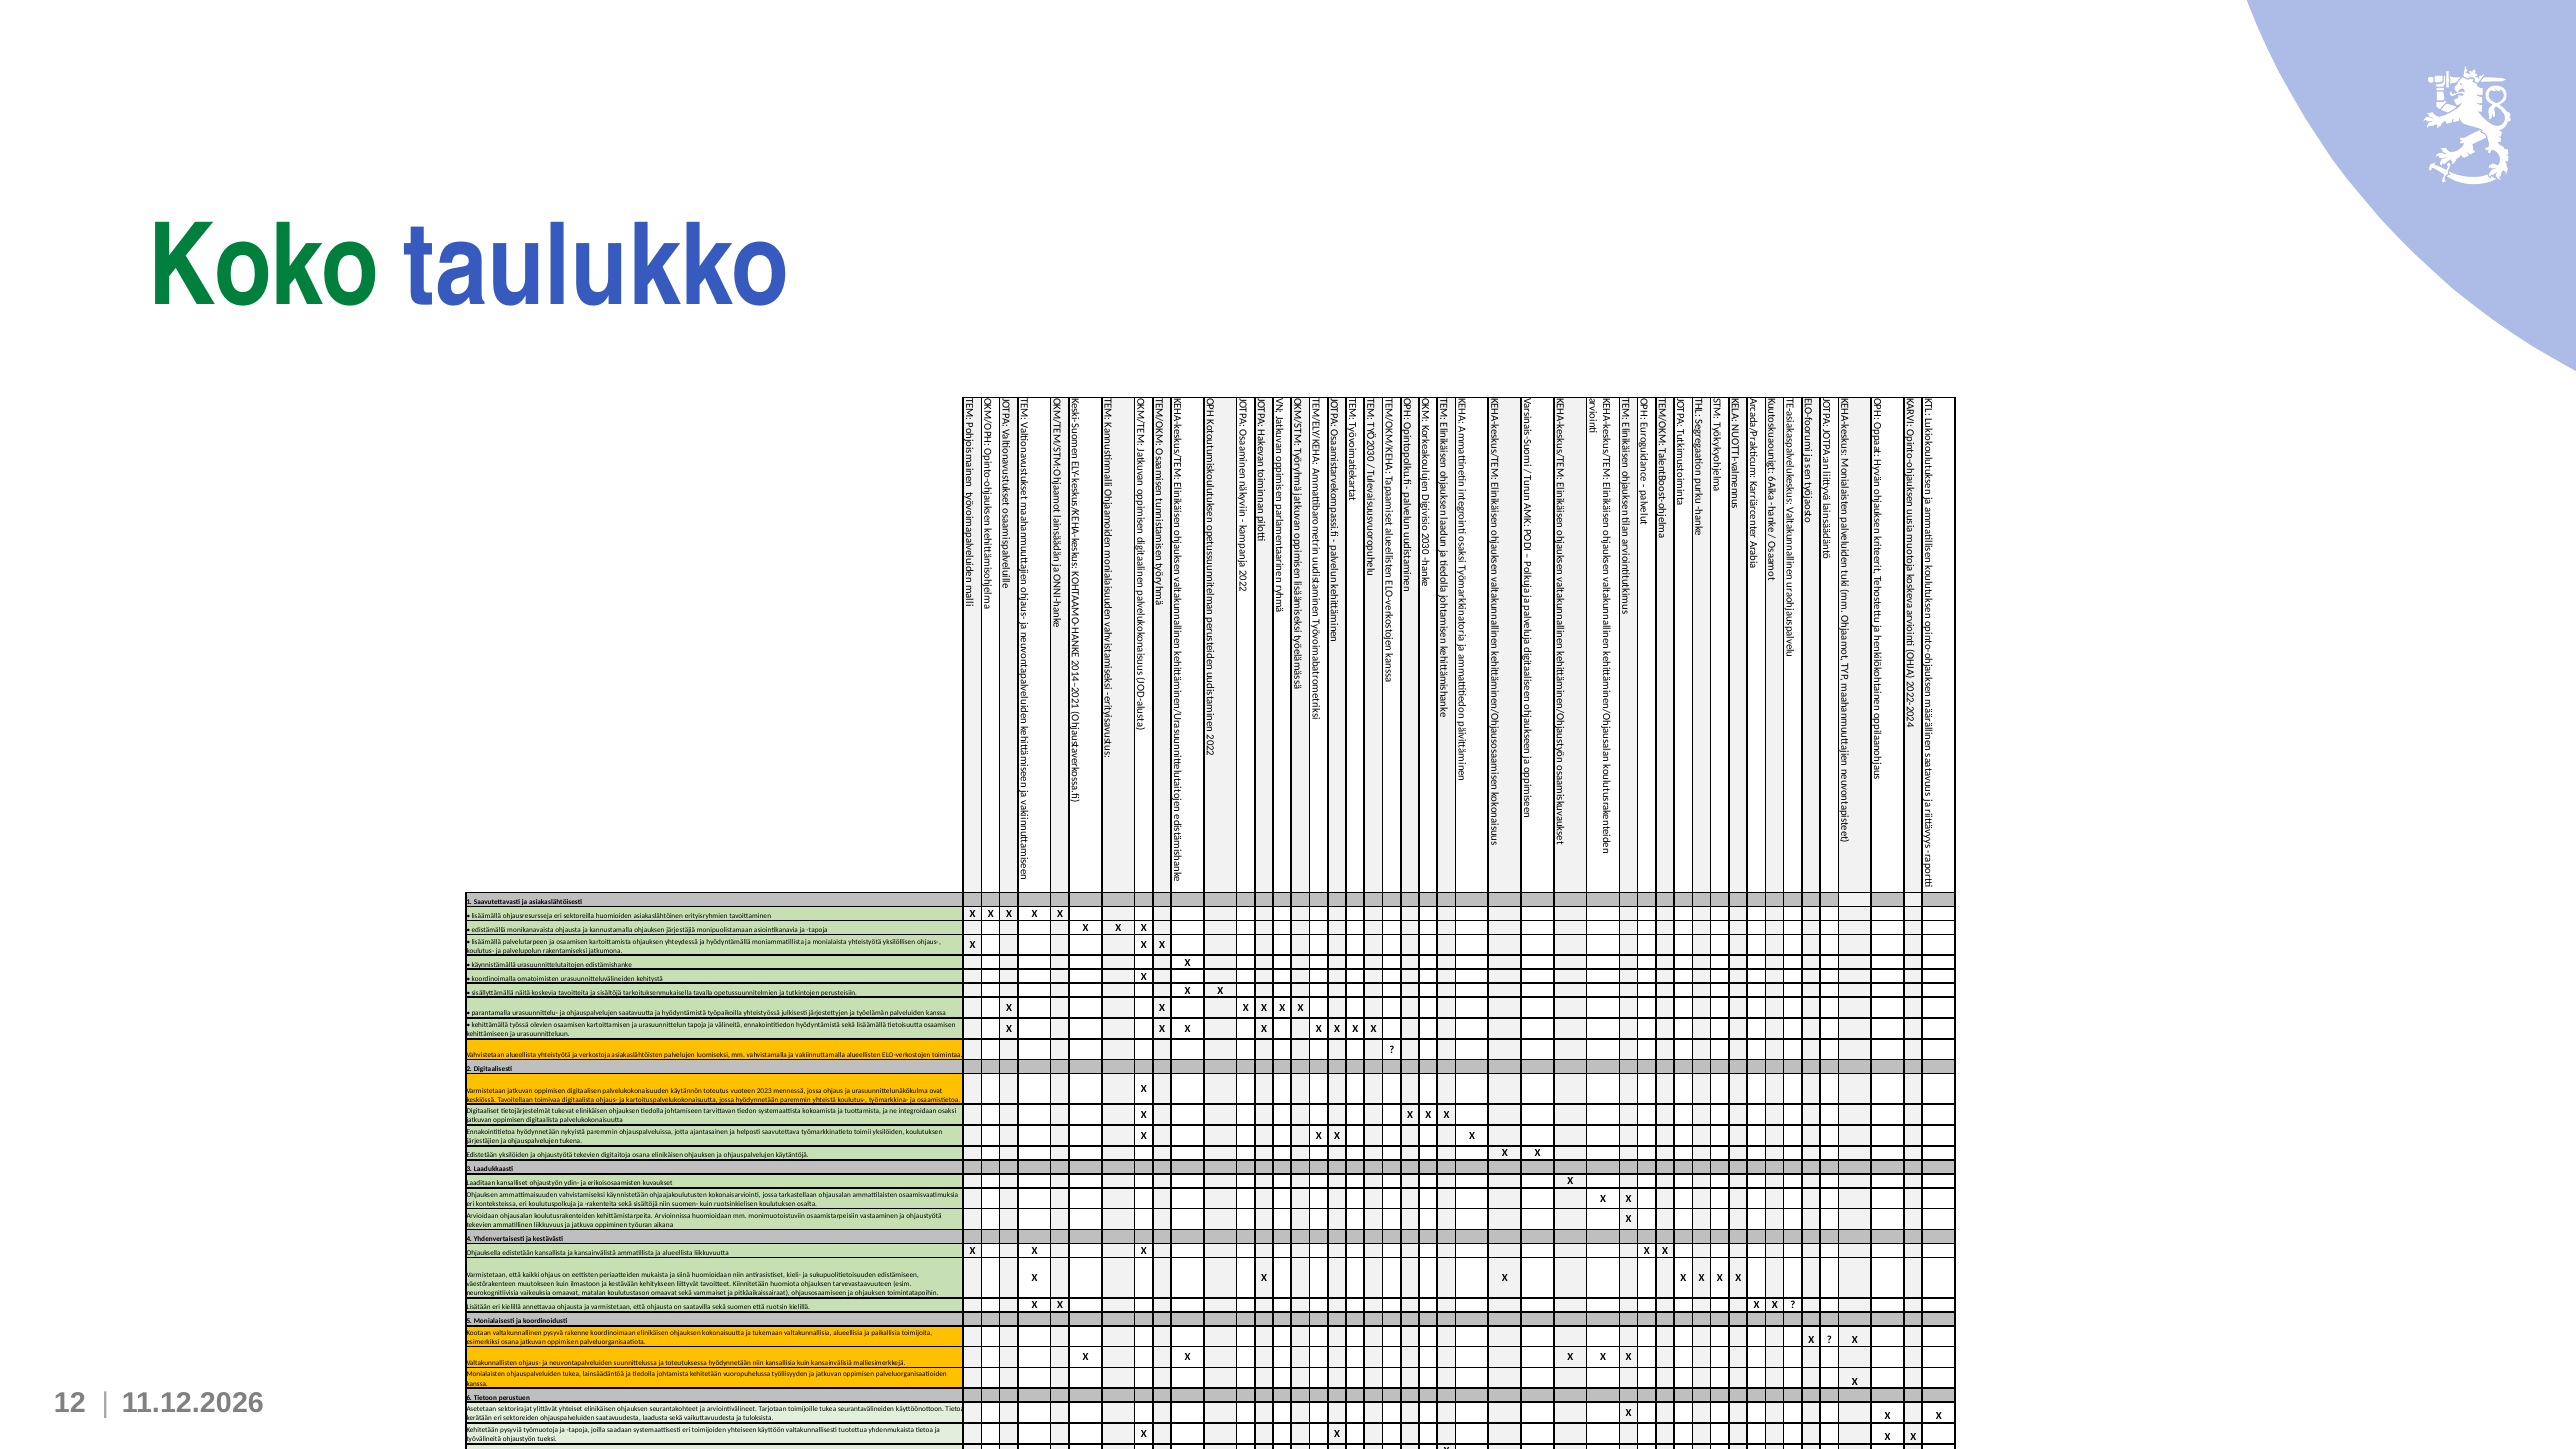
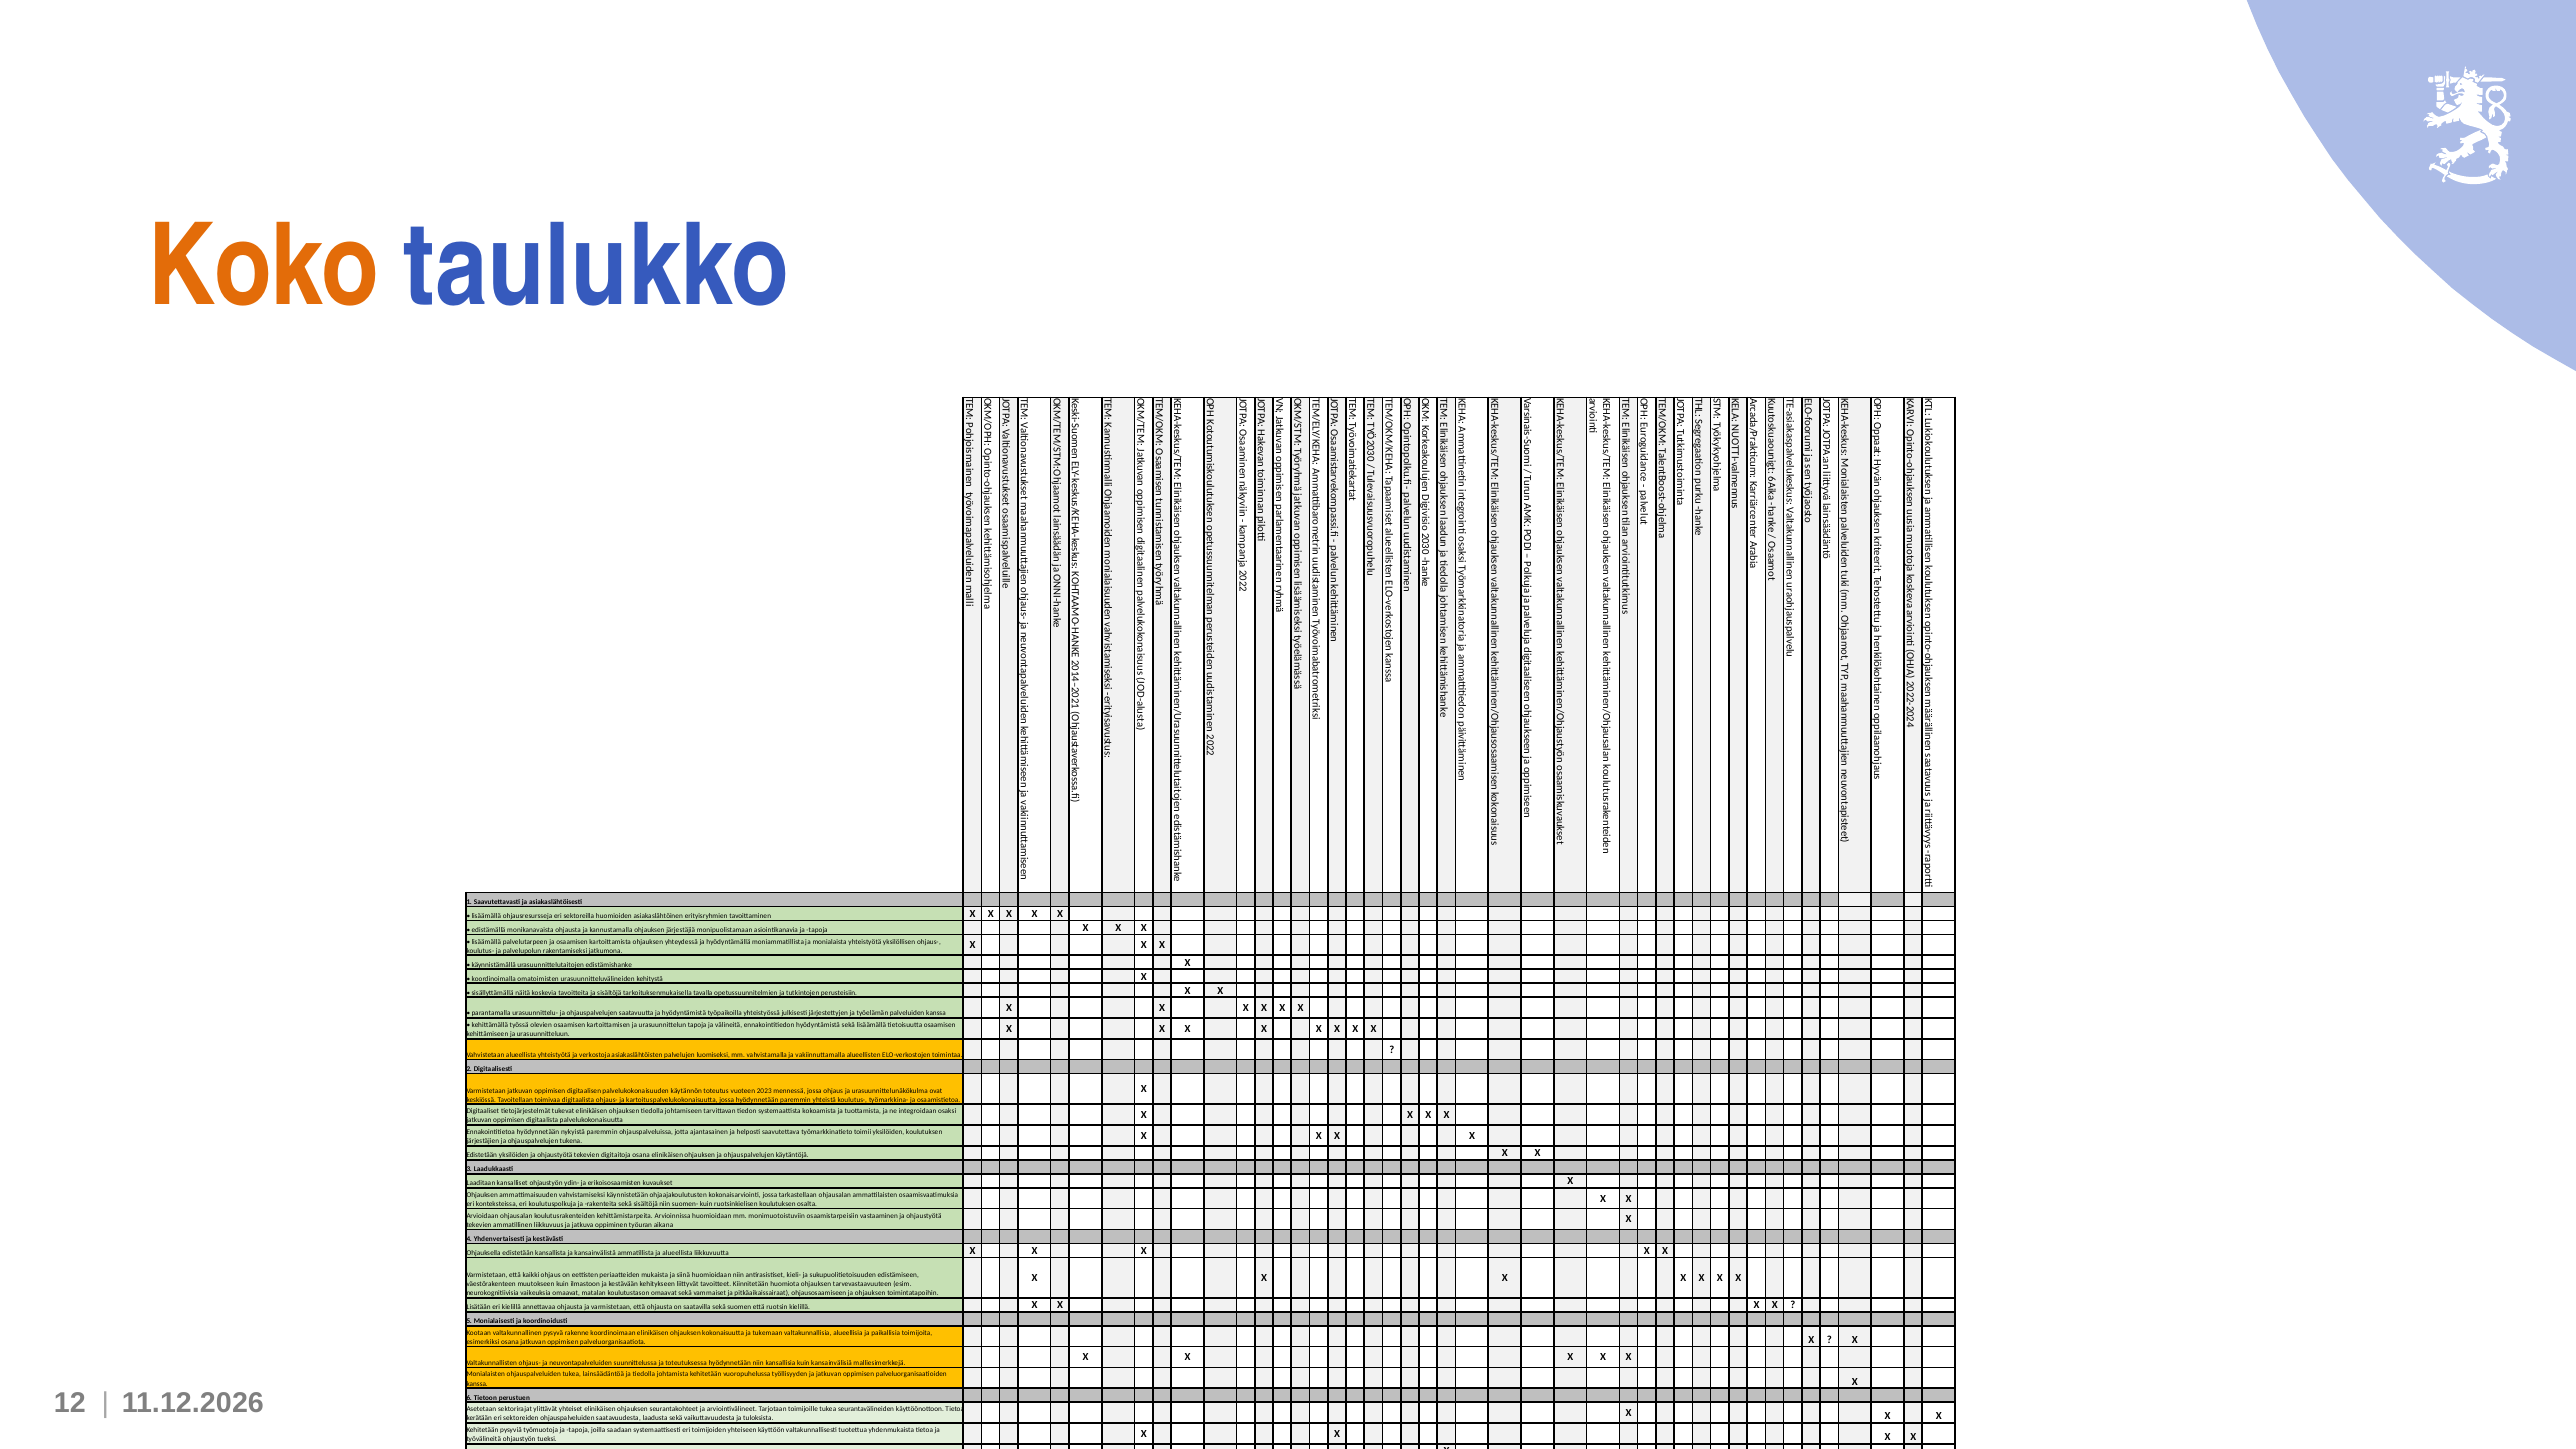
Koko colour: green -> orange (263, 267)
